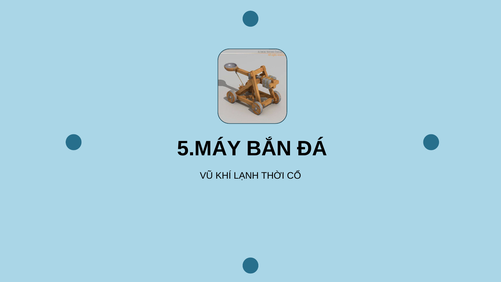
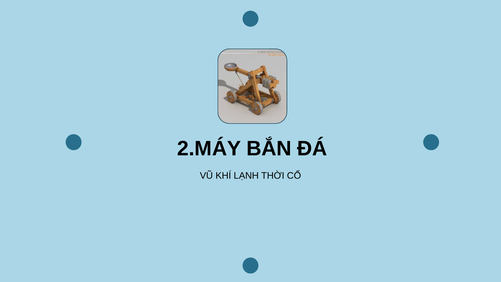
5.MÁY: 5.MÁY -> 2.MÁY (209, 149)
